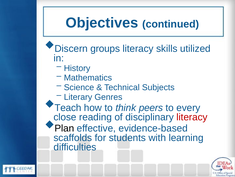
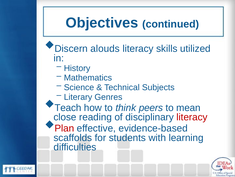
groups: groups -> alouds (105, 48)
every: every -> mean (188, 107)
Plan colour: black -> red (64, 128)
